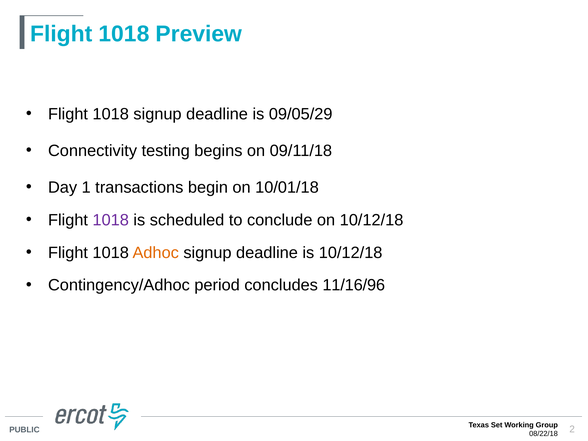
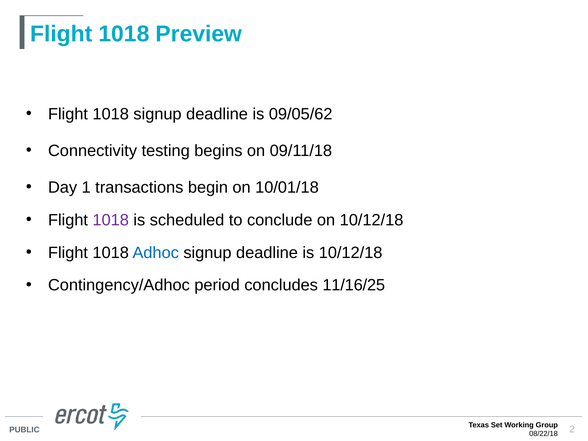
09/05/29: 09/05/29 -> 09/05/62 (301, 114)
Adhoc colour: orange -> blue (156, 253)
11/16/96: 11/16/96 -> 11/16/25 (354, 285)
